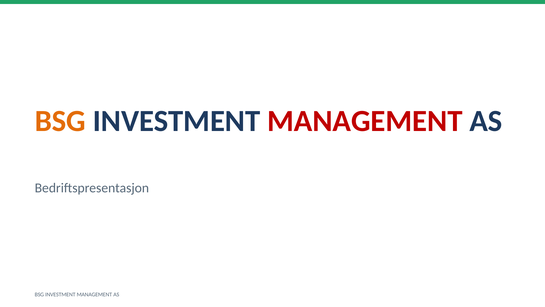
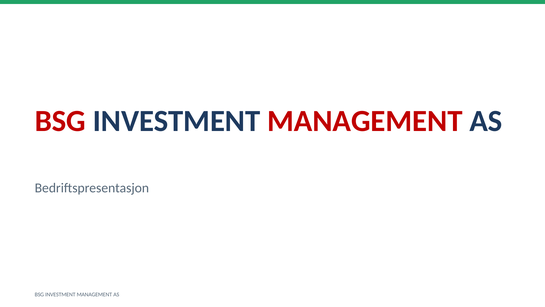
BSG colour: orange -> red (60, 121)
